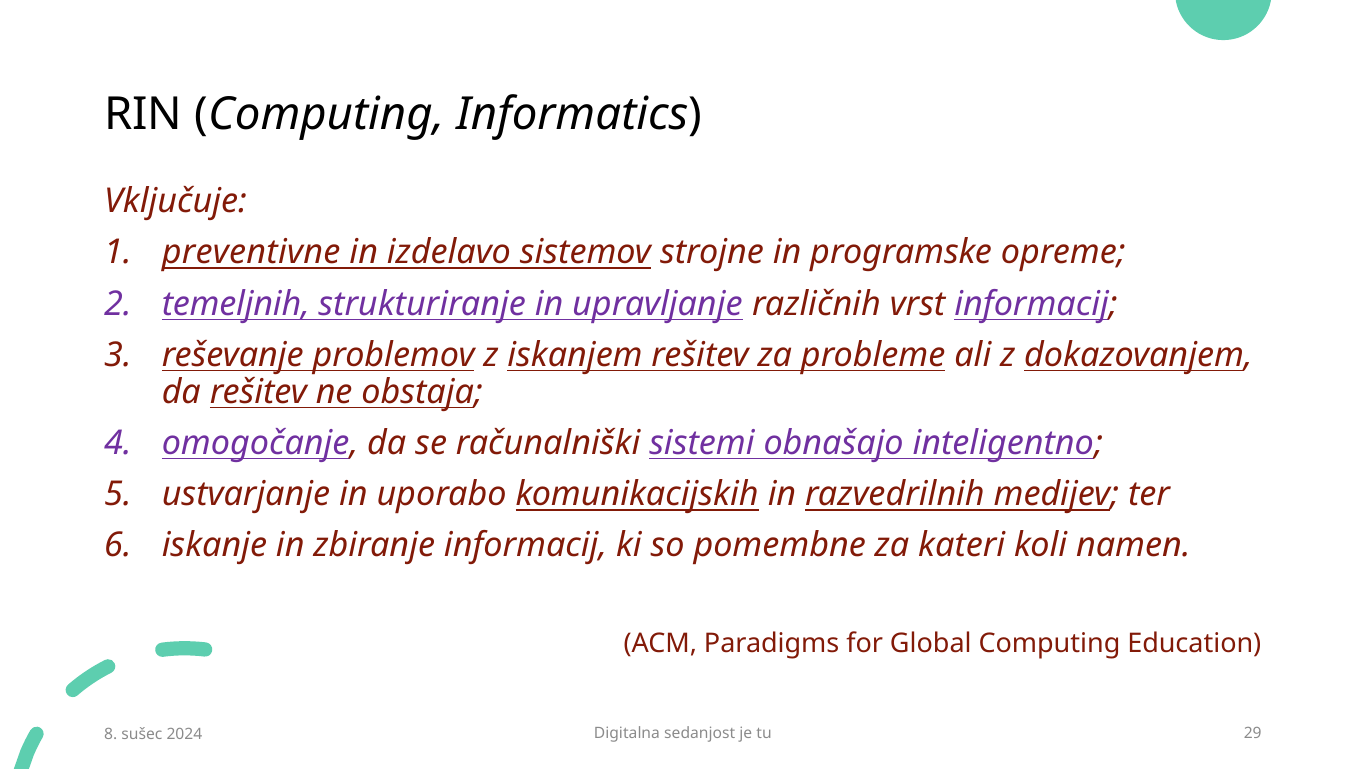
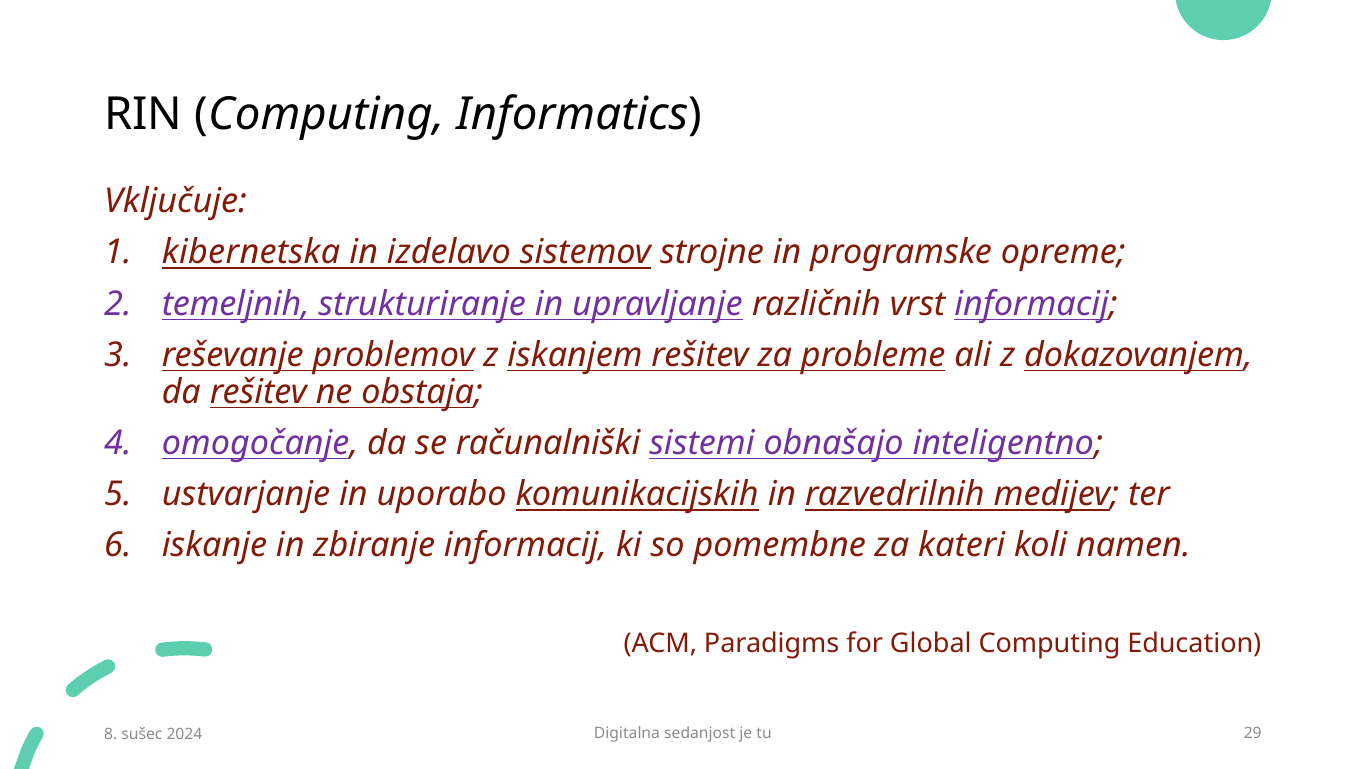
preventivne: preventivne -> kibernetska (251, 252)
